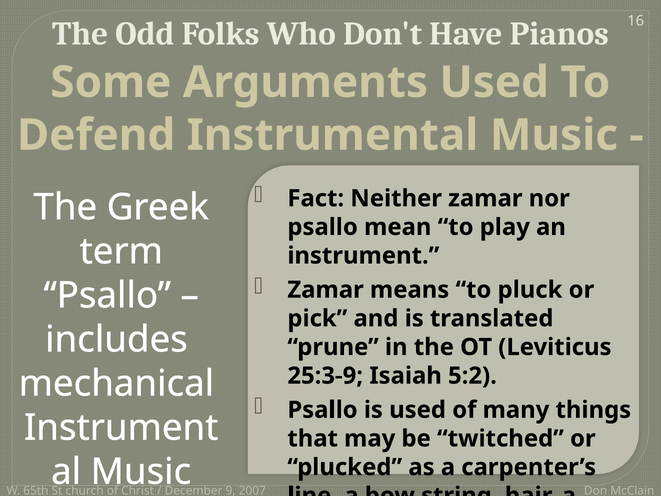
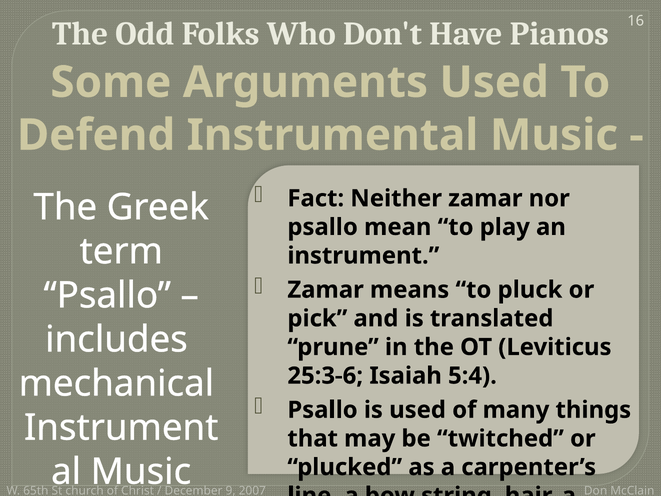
25:3-9: 25:3-9 -> 25:3-6 (325, 376)
5:2: 5:2 -> 5:4 (472, 376)
